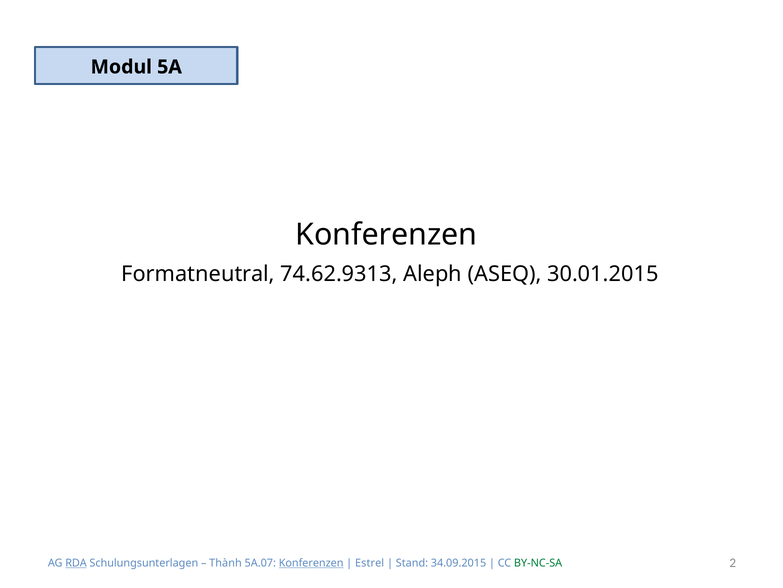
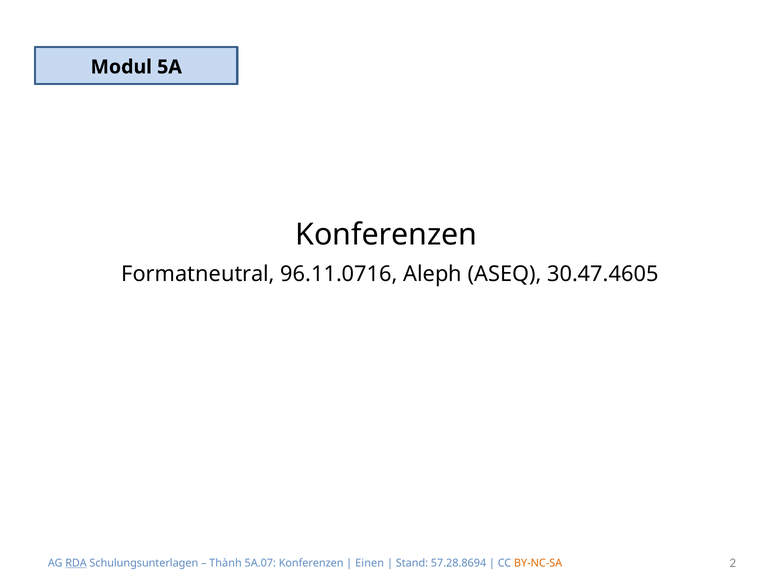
74.62.9313: 74.62.9313 -> 96.11.0716 (339, 274)
30.01.2015: 30.01.2015 -> 30.47.4605 (603, 274)
Konferenzen underline: present -> none (311, 562)
Estrel: Estrel -> Einen (370, 562)
34.09.2015: 34.09.2015 -> 57.28.8694 (459, 562)
BY-NC-SA colour: green -> orange (538, 562)
